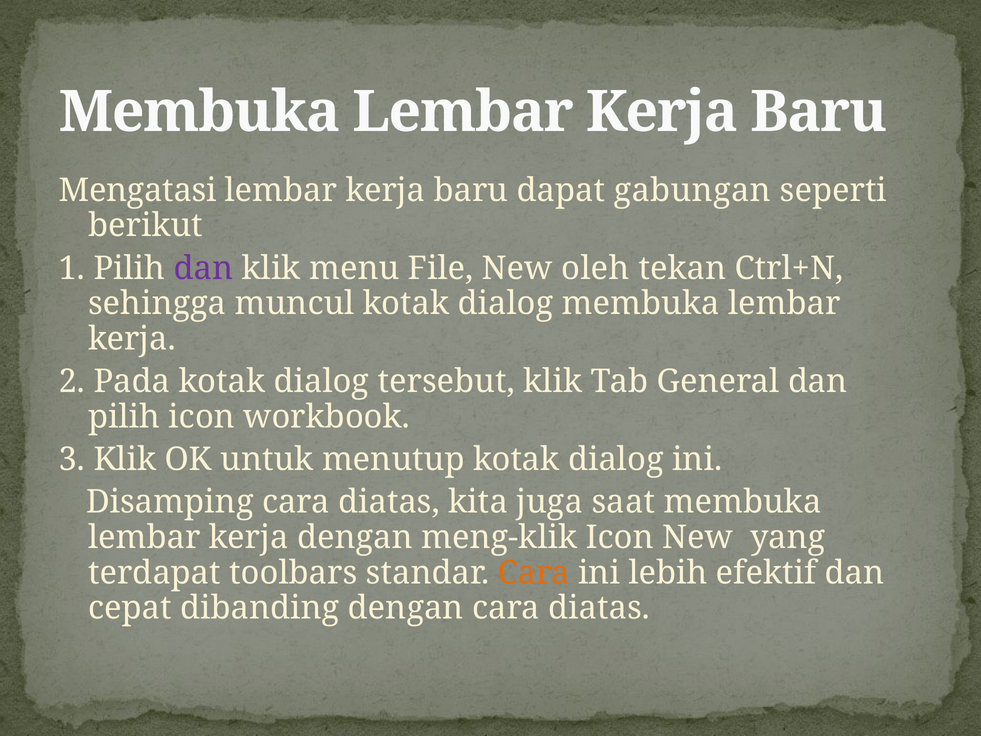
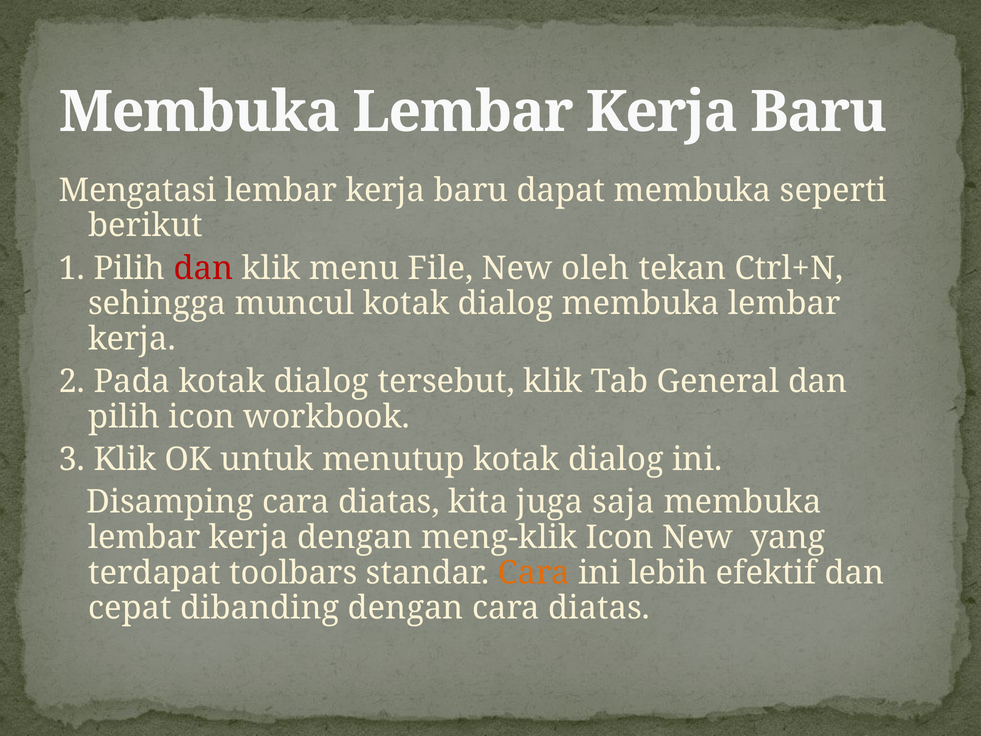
dapat gabungan: gabungan -> membuka (693, 190)
dan colour: purple -> red (203, 268)
saat: saat -> saja (623, 502)
